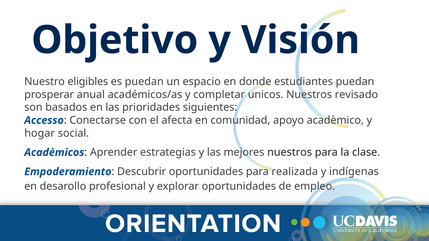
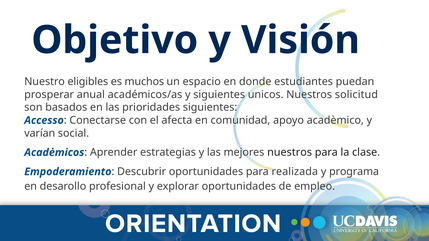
es puedan: puedan -> muchos (144, 82)
y completar: completar -> siguientes (219, 95)
revisado: revisado -> solicitud (356, 95)
hogar: hogar -> varían (40, 133)
indígenas: indígenas -> programa (354, 172)
